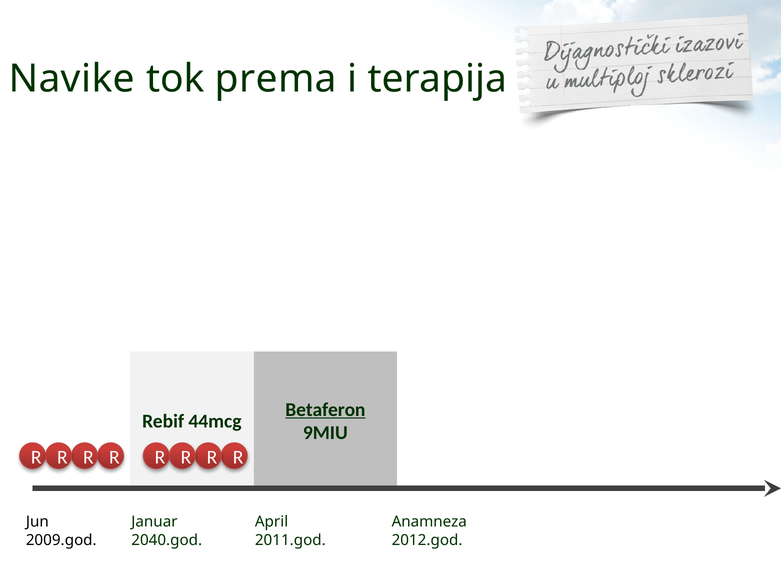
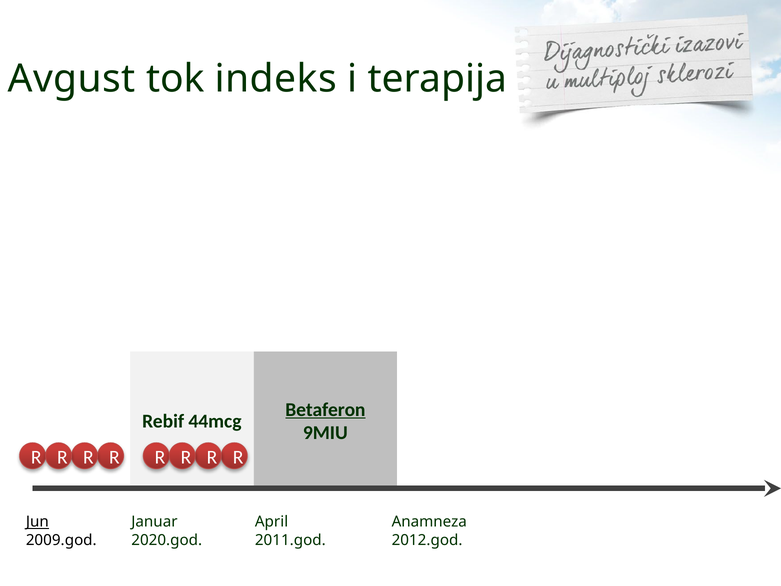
Navike: Navike -> Avgust (72, 79)
prema: prema -> indeks (276, 79)
Jun underline: none -> present (37, 522)
2040.god: 2040.god -> 2020.god (167, 540)
